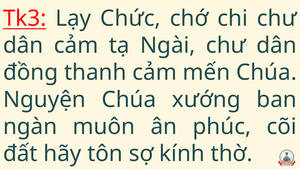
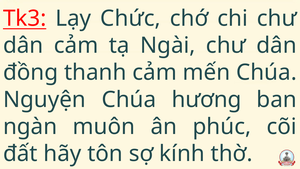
xướng: xướng -> hương (206, 99)
